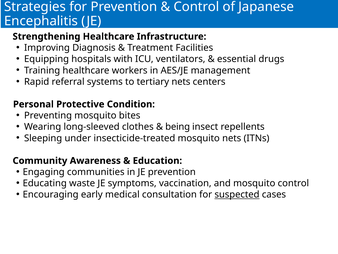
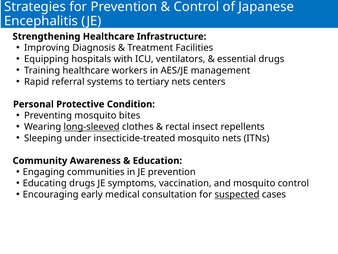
long-sleeved underline: none -> present (92, 127)
being: being -> rectal (178, 127)
Educating waste: waste -> drugs (82, 183)
